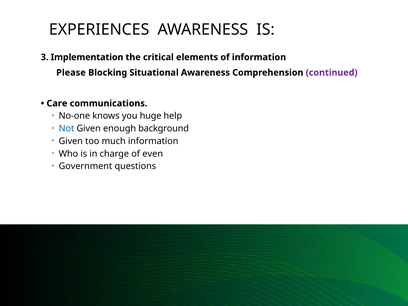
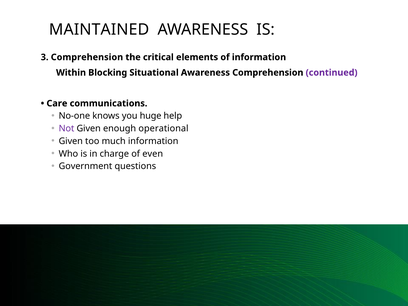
EXPERIENCES: EXPERIENCES -> MAINTAINED (99, 30)
3 Implementation: Implementation -> Comprehension (87, 57)
Please: Please -> Within (71, 73)
Not colour: blue -> purple (66, 129)
background: background -> operational (163, 129)
